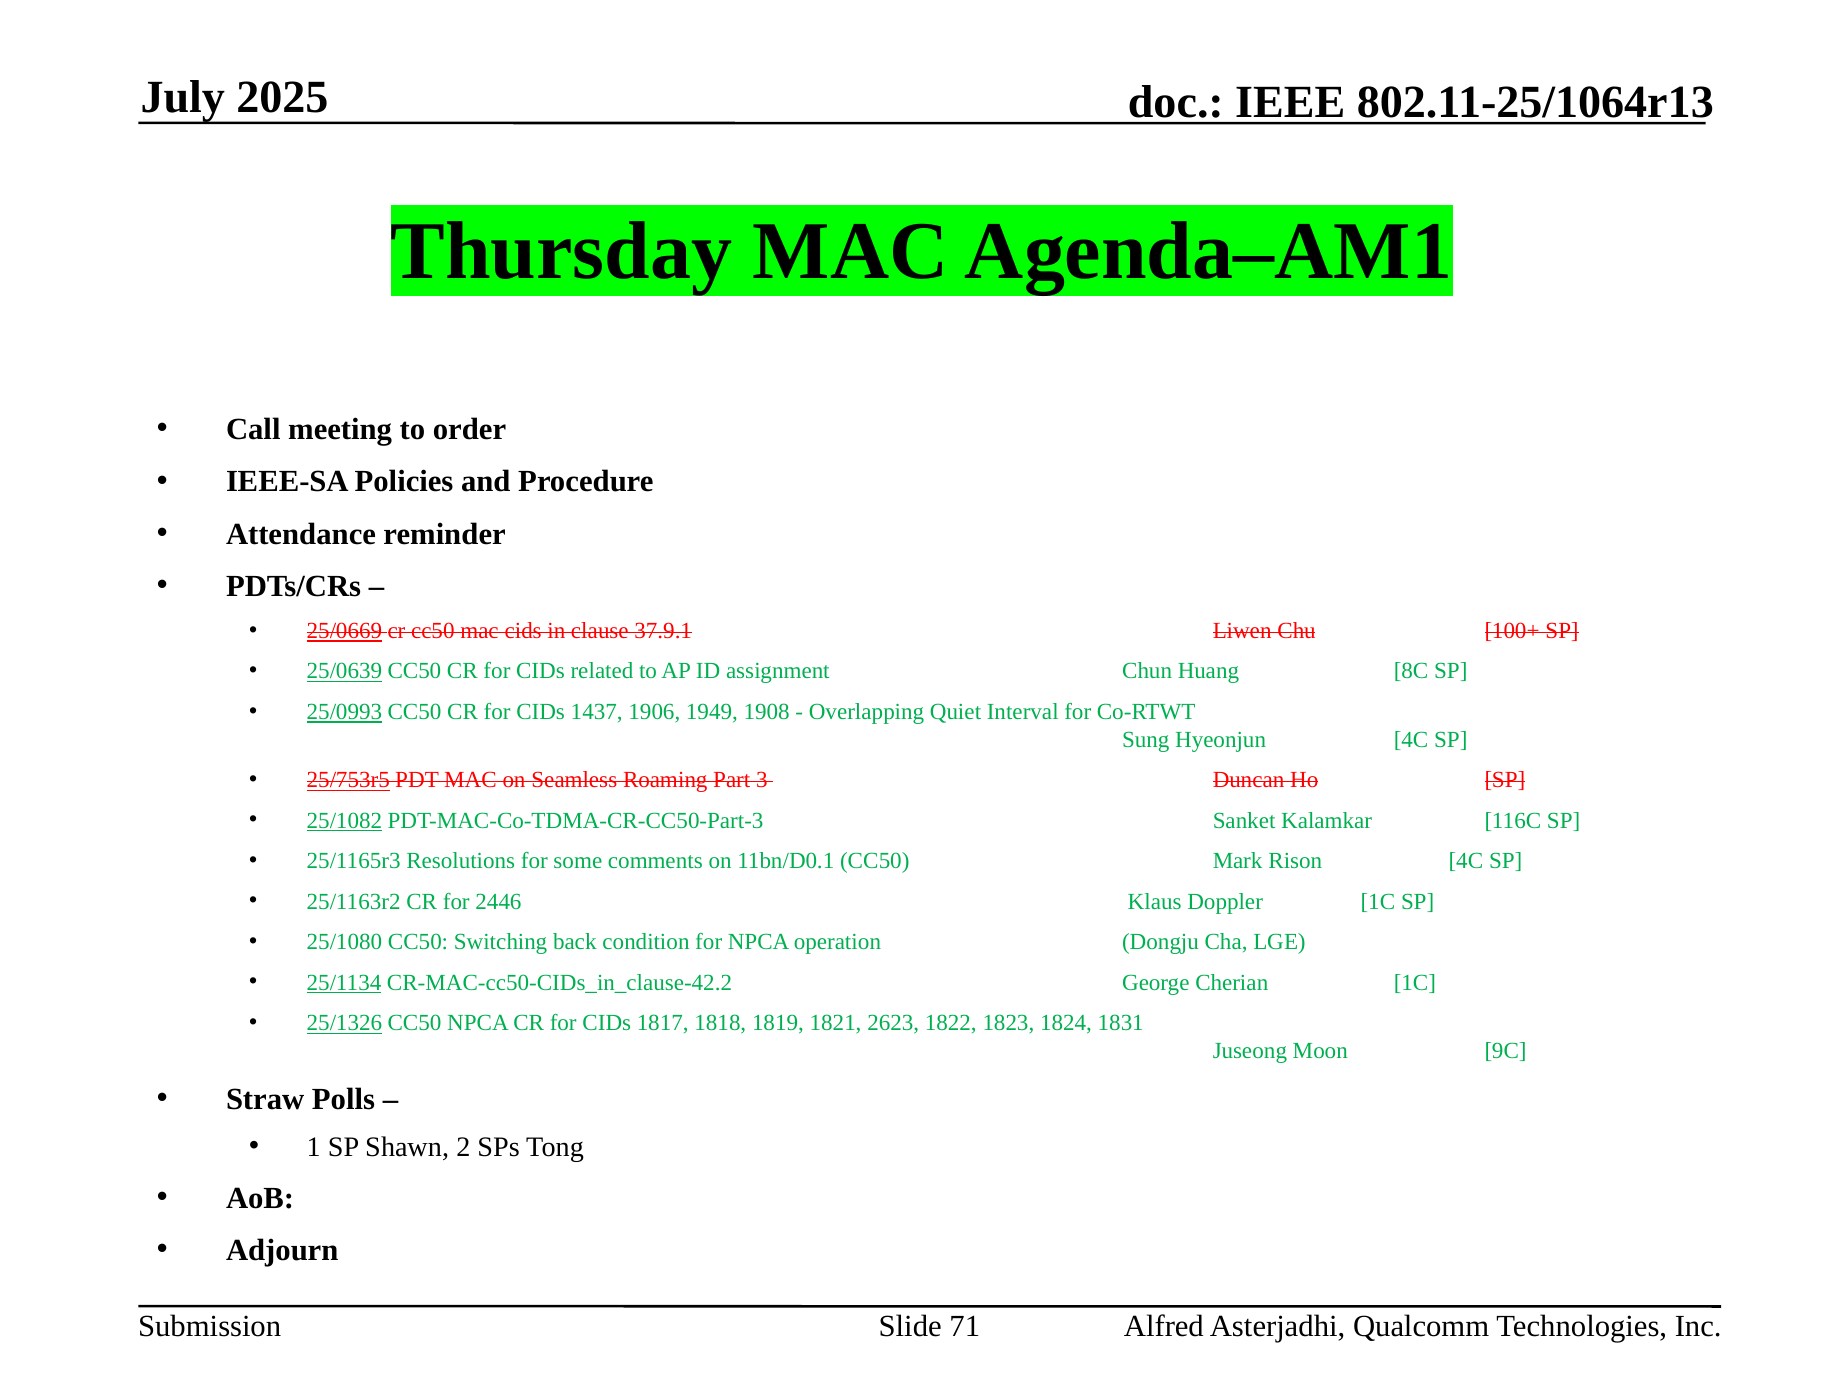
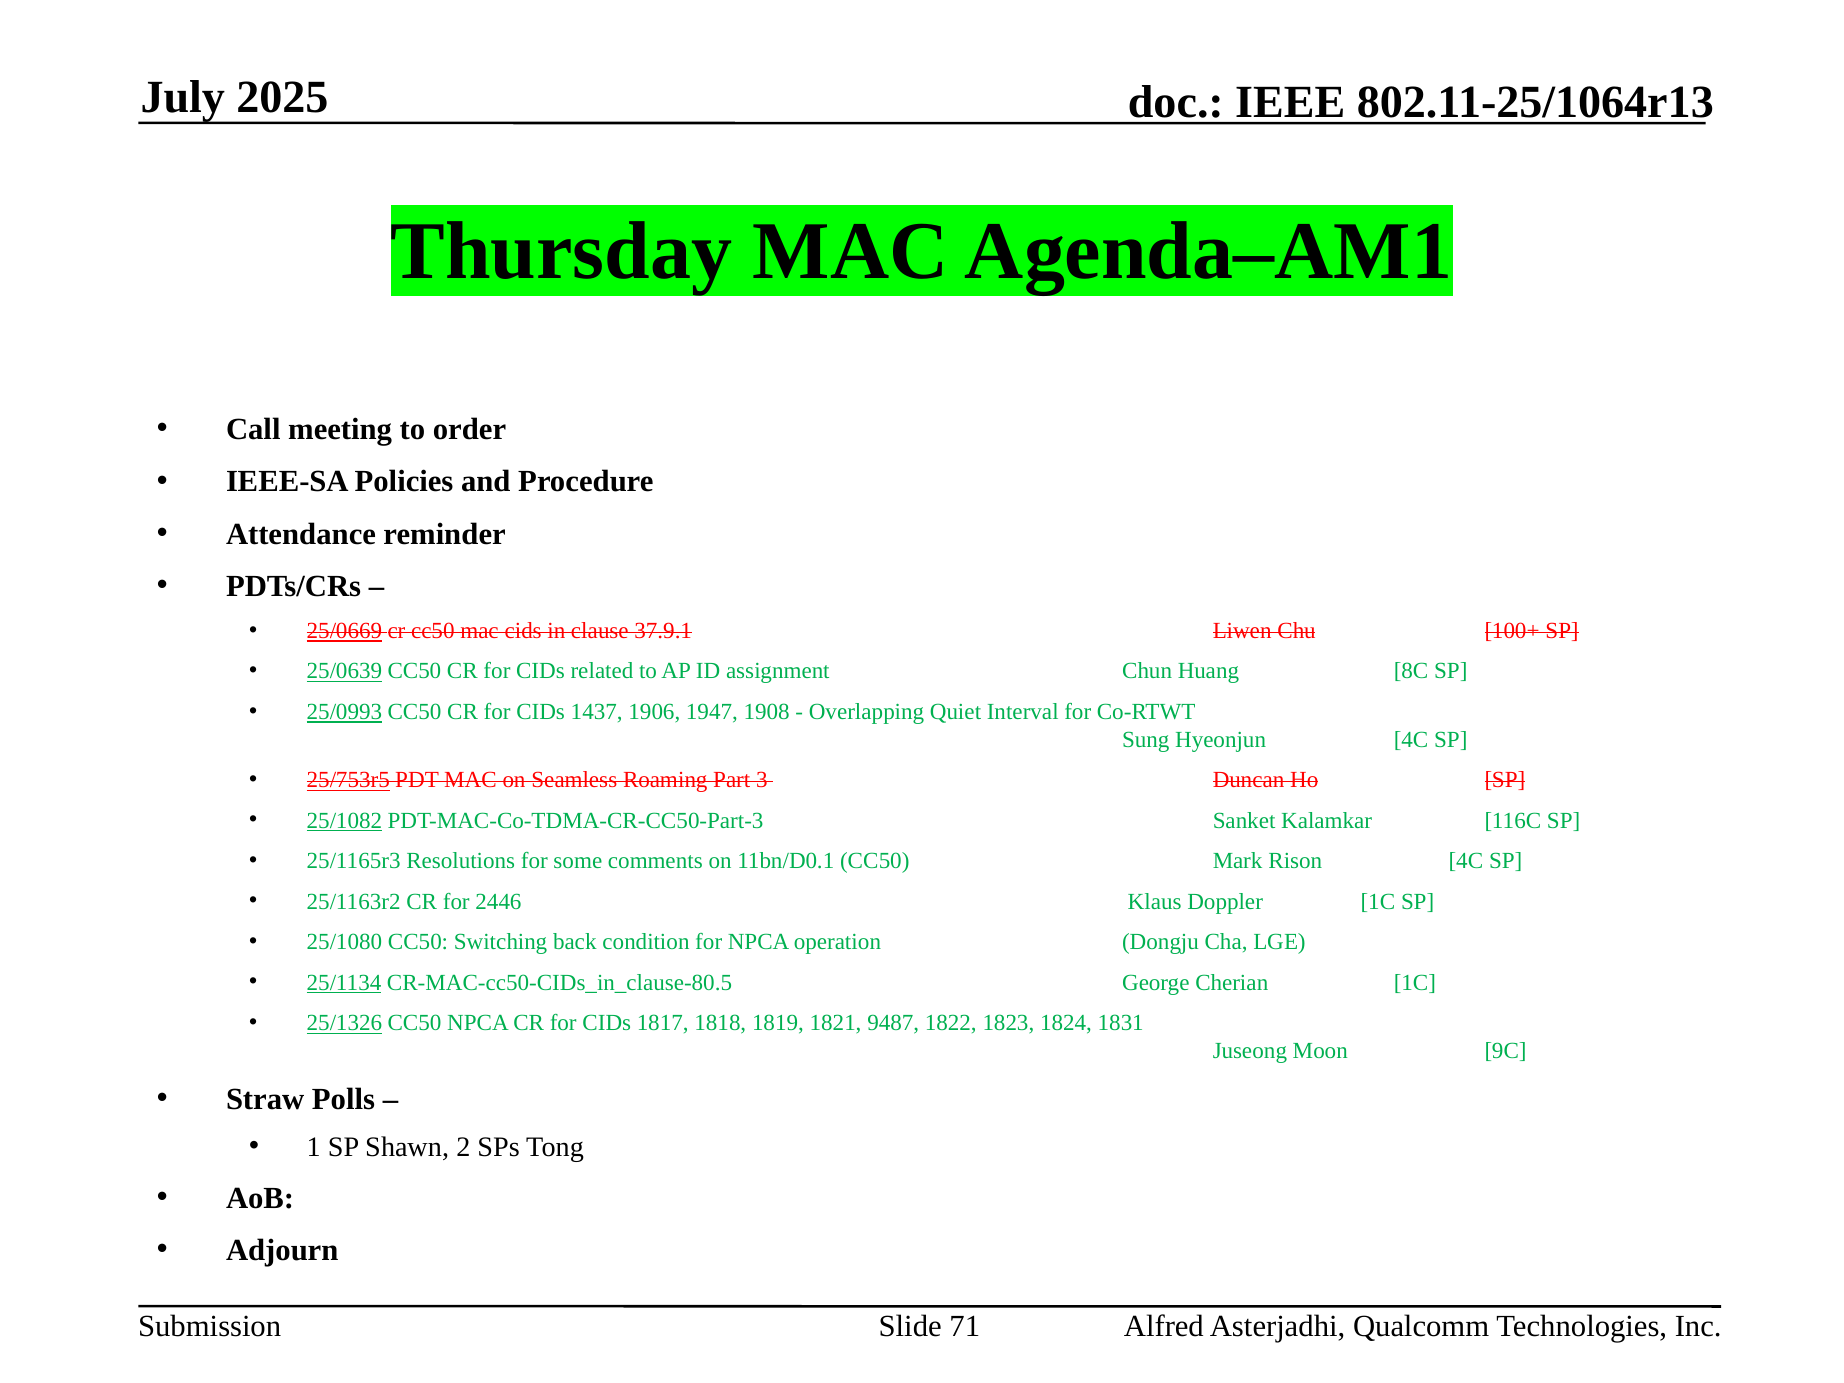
1949: 1949 -> 1947 (712, 712)
CR-MAC-cc50-CIDs_in_clause-42.2: CR-MAC-cc50-CIDs_in_clause-42.2 -> CR-MAC-cc50-CIDs_in_clause-80.5 (560, 983)
2623: 2623 -> 9487 (893, 1023)
